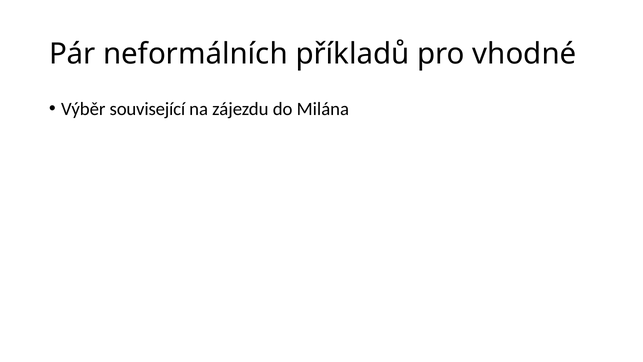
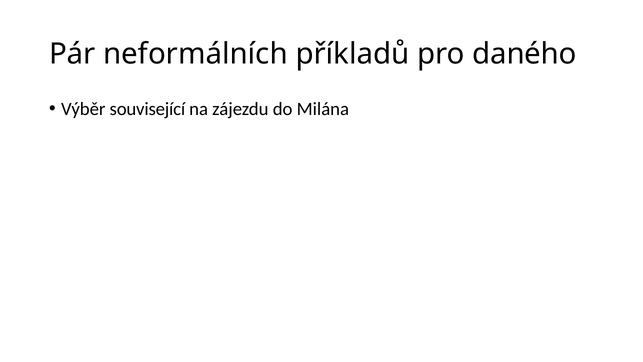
vhodné: vhodné -> daného (525, 54)
